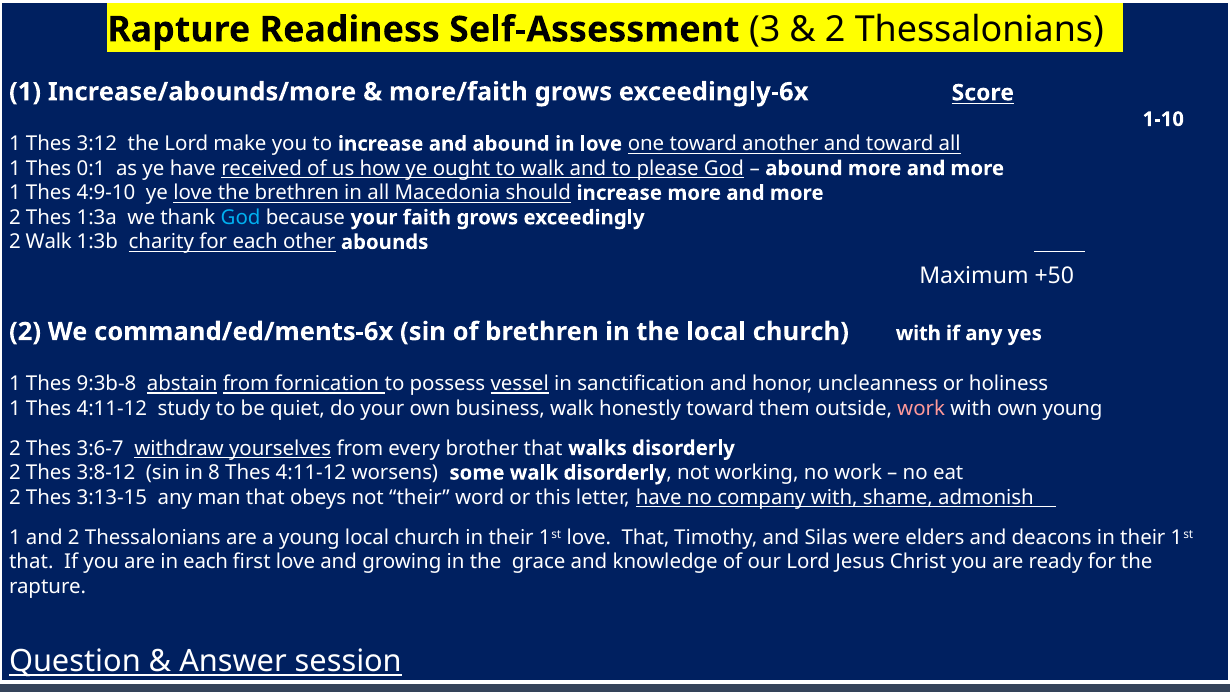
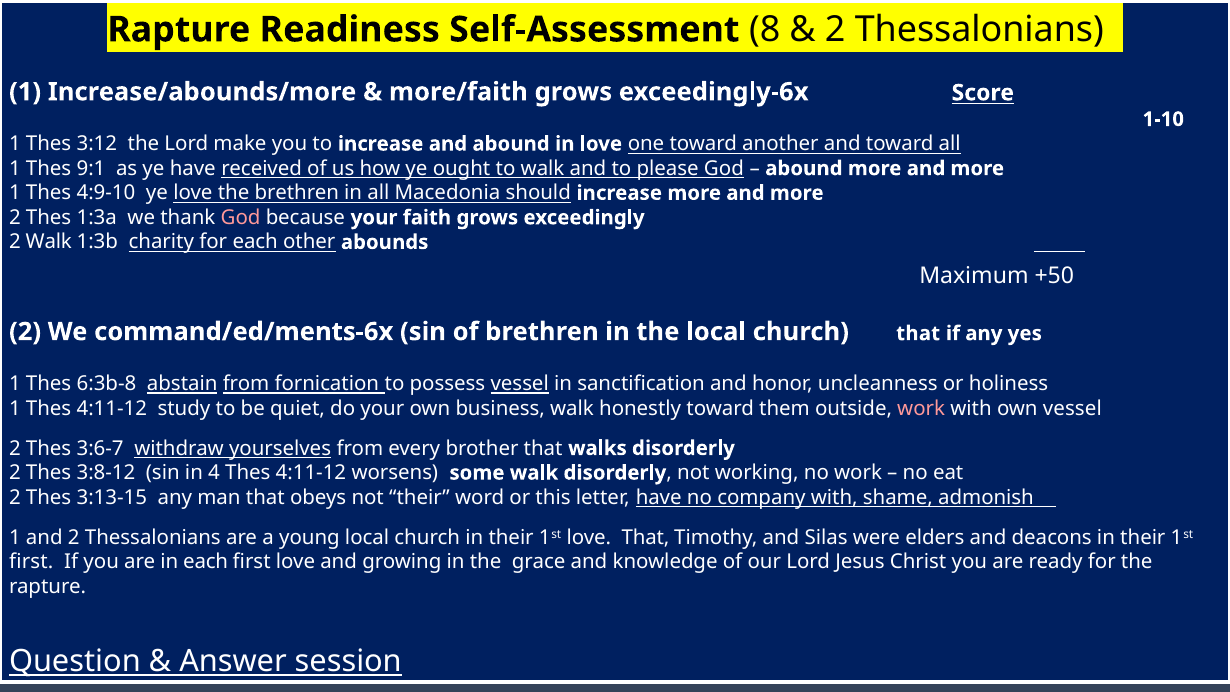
3: 3 -> 8 (765, 30)
0:1: 0:1 -> 9:1 (91, 168)
God colour: light blue -> pink (241, 218)
church with: with -> that (918, 333)
9:3b-8: 9:3b-8 -> 6:3b-8 (106, 384)
own young: young -> vessel (1072, 408)
8: 8 -> 4 (214, 473)
that: that -> first (31, 562)
